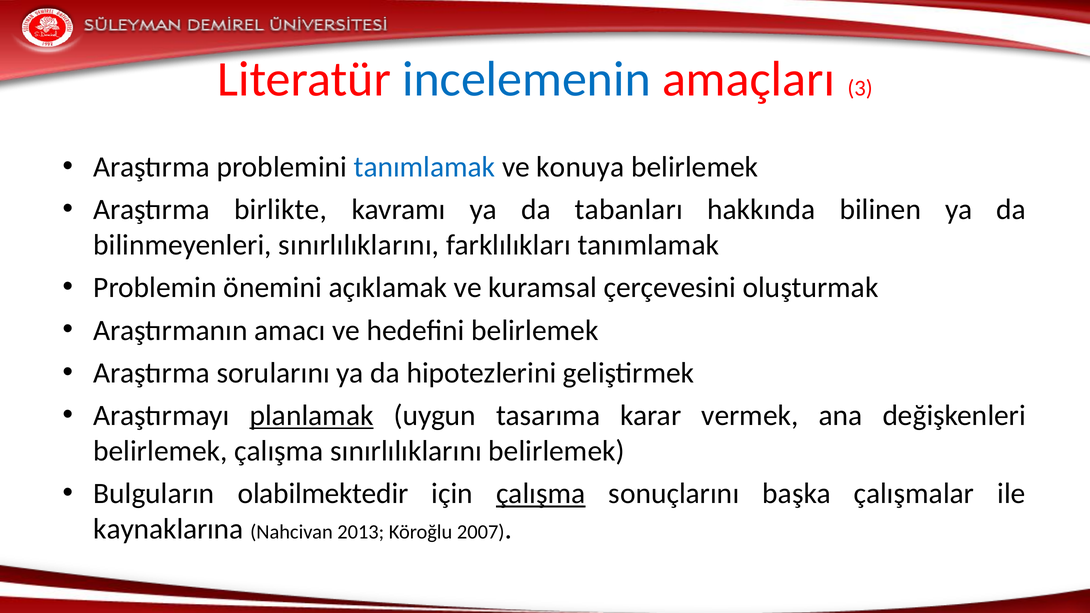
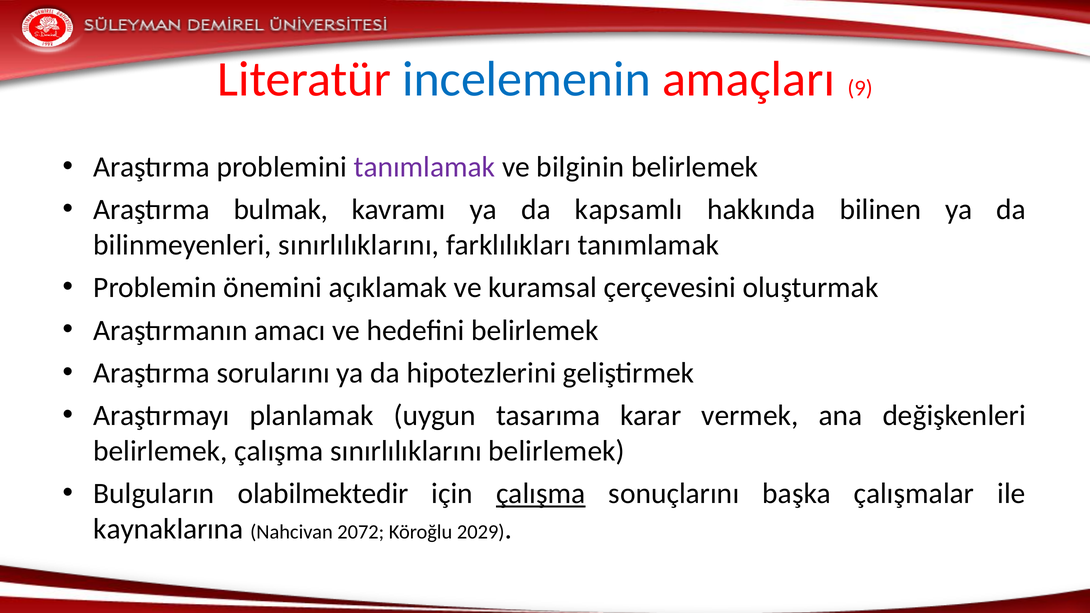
3: 3 -> 9 (860, 88)
tanımlamak colour: blue -> purple (425, 167)
konuya: konuya -> bilginin (580, 167)
birlikte: birlikte -> bulmak (281, 210)
tabanları: tabanları -> kapsamlı (629, 210)
planlamak underline: present -> none (312, 416)
2013: 2013 -> 2072 (361, 532)
2007: 2007 -> 2029 (481, 532)
